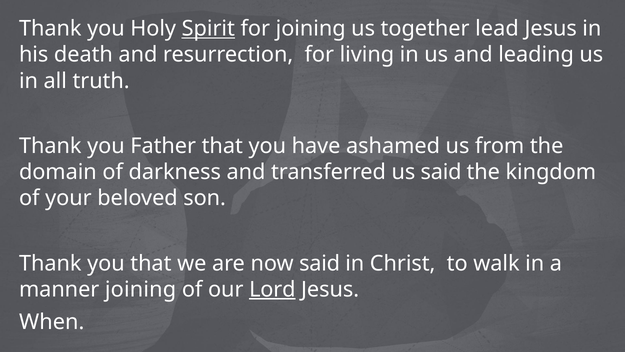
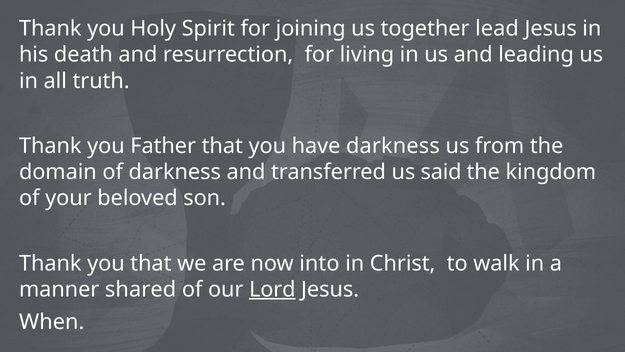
Spirit underline: present -> none (208, 29)
have ashamed: ashamed -> darkness (393, 146)
now said: said -> into (319, 263)
manner joining: joining -> shared (141, 289)
